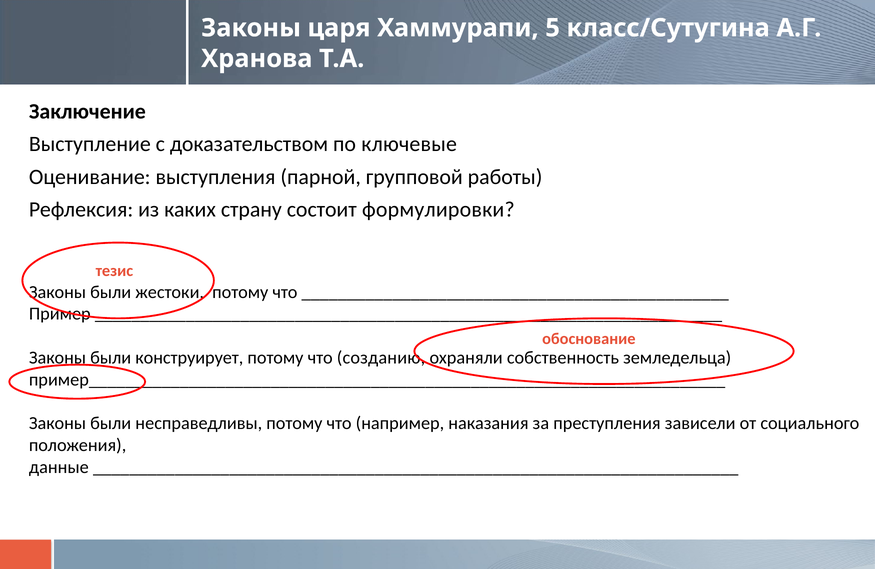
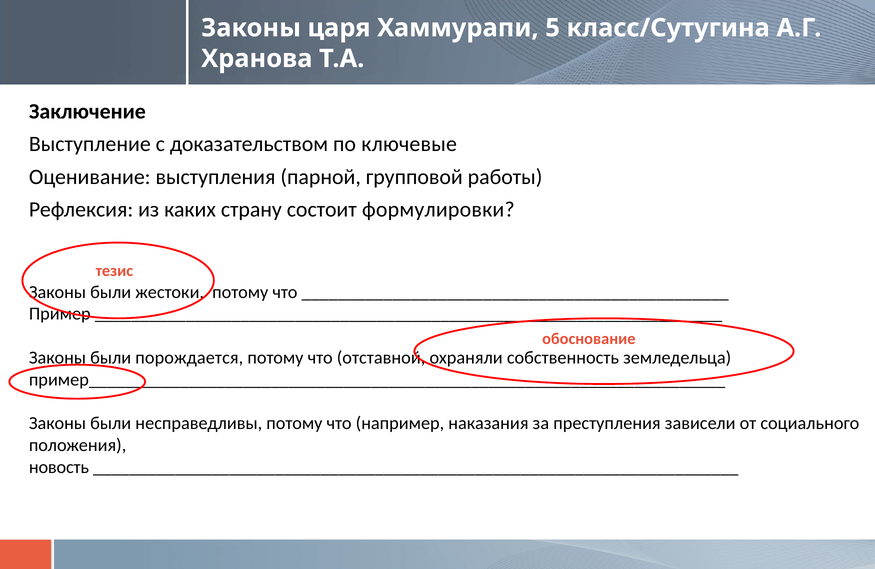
конструирует: конструирует -> порождается (189, 357)
созданию: созданию -> отставной (381, 357)
данные: данные -> новость (59, 467)
